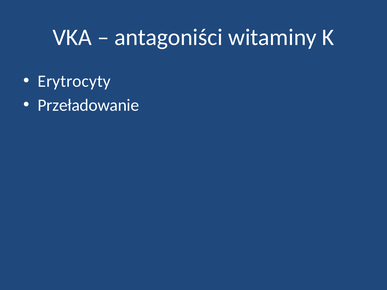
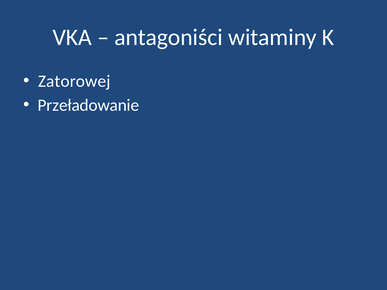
Erytrocyty: Erytrocyty -> Zatorowej (74, 81)
